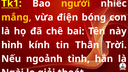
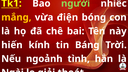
người colour: yellow -> light green (76, 3)
hình: hình -> hiến (12, 45)
Thân: Thân -> Báng (87, 45)
